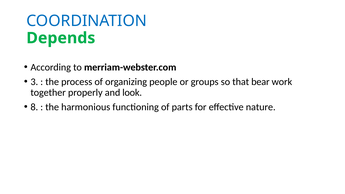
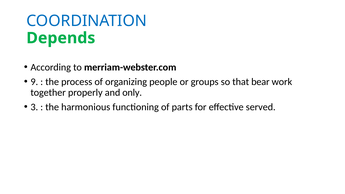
3: 3 -> 9 (34, 82)
look: look -> only (132, 93)
8: 8 -> 3 (34, 107)
nature: nature -> served (261, 107)
